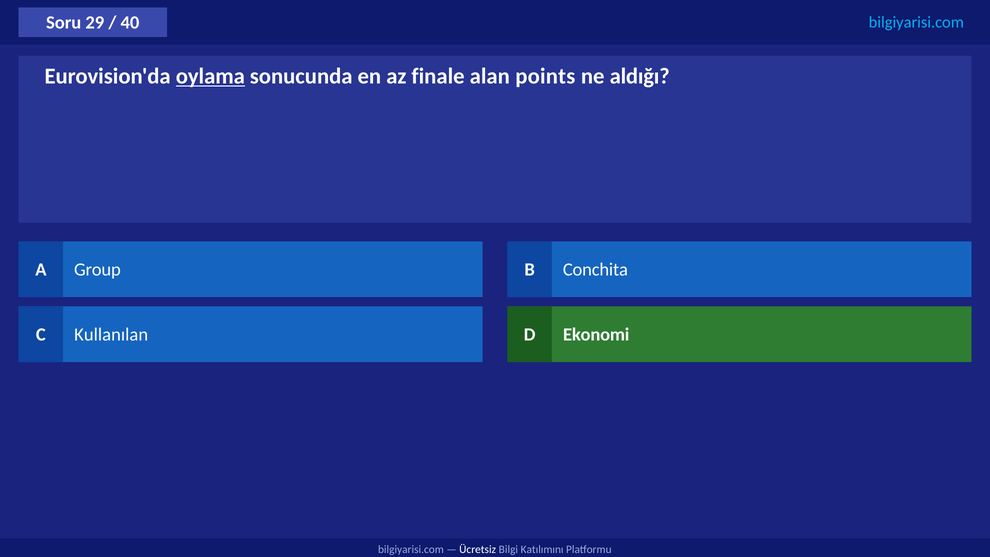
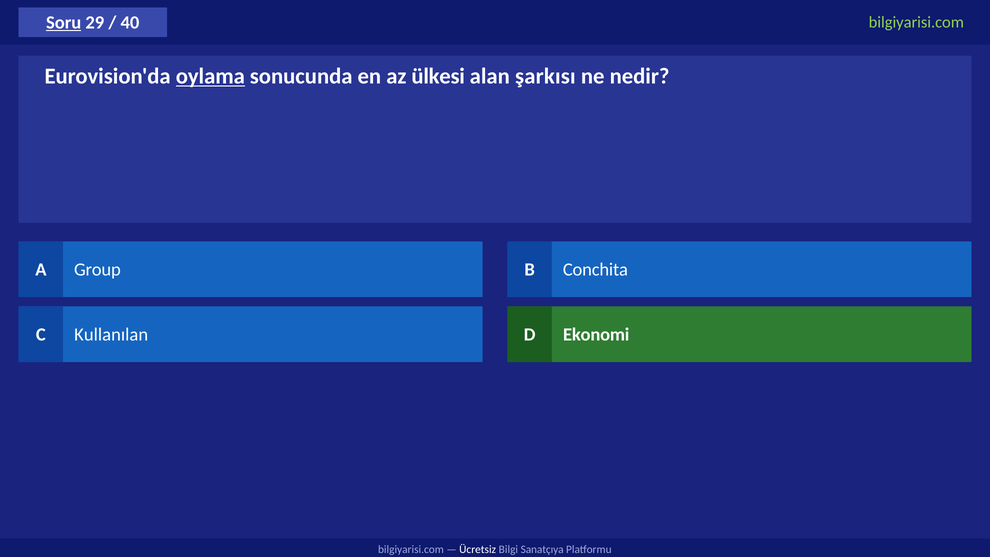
Soru underline: none -> present (64, 23)
bilgiyarisi.com colour: light blue -> light green (916, 22)
finale: finale -> ülkesi (438, 76)
points: points -> şarkısı (545, 76)
aldığı: aldığı -> nedir (640, 76)
Katılımını: Katılımını -> Sanatçıya (542, 549)
